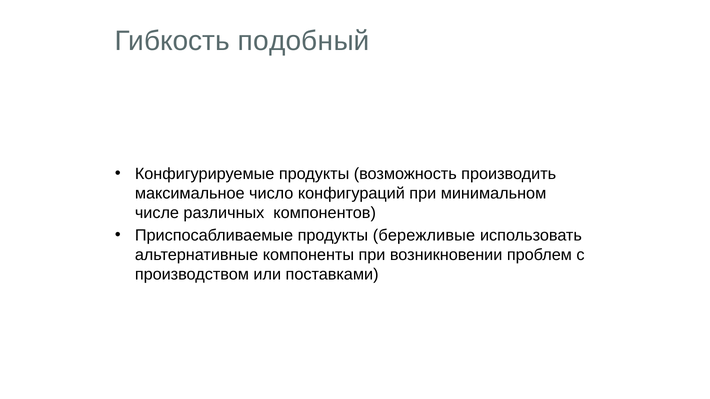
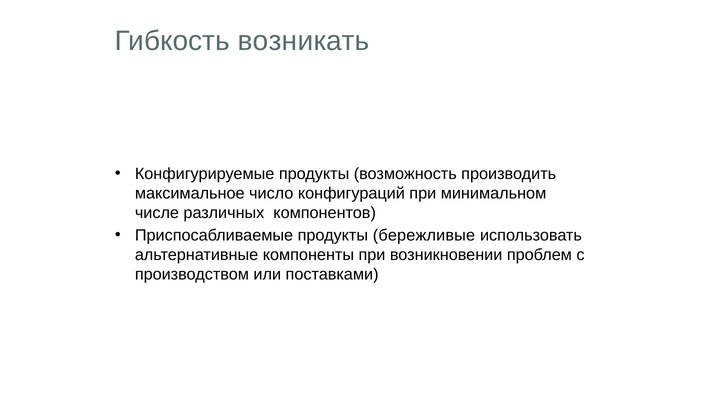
подобный: подобный -> возникать (304, 41)
